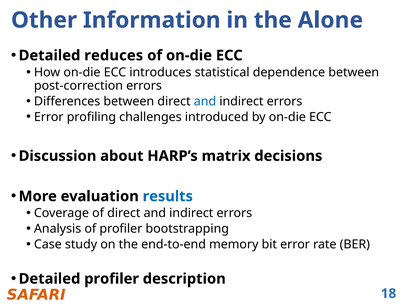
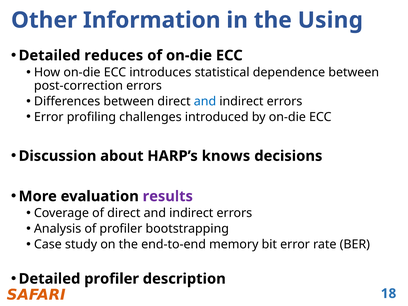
Alone: Alone -> Using (330, 20)
matrix: matrix -> knows (226, 156)
results colour: blue -> purple (168, 196)
